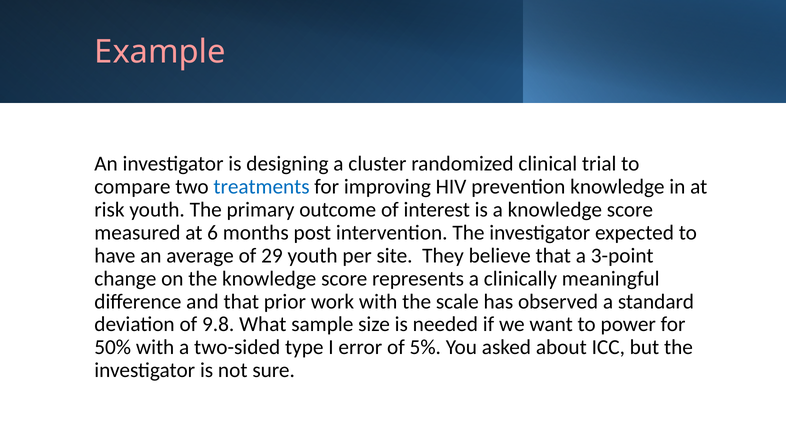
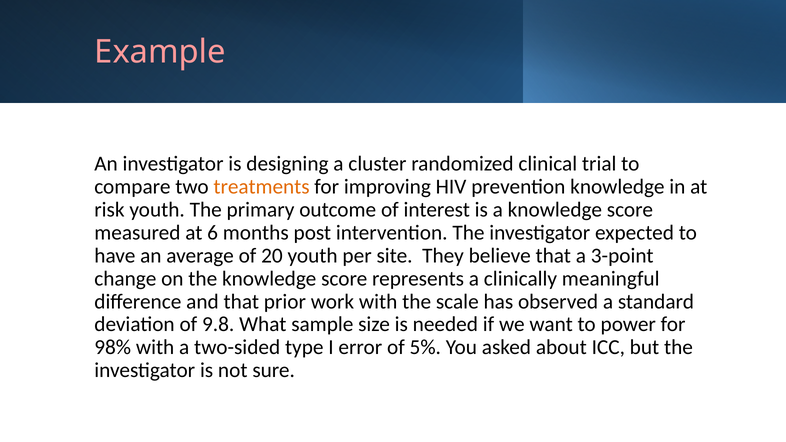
treatments colour: blue -> orange (262, 187)
29: 29 -> 20 (272, 256)
50%: 50% -> 98% (113, 348)
